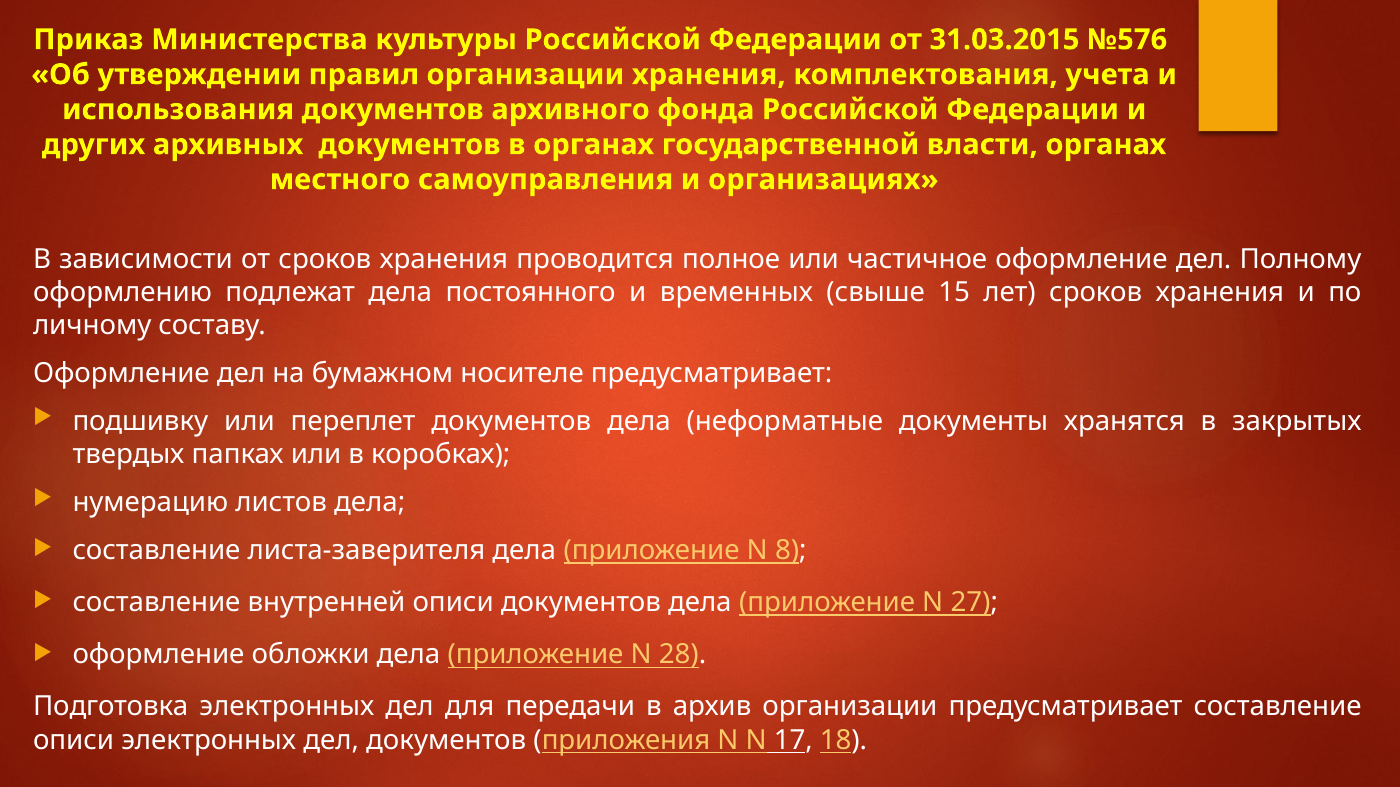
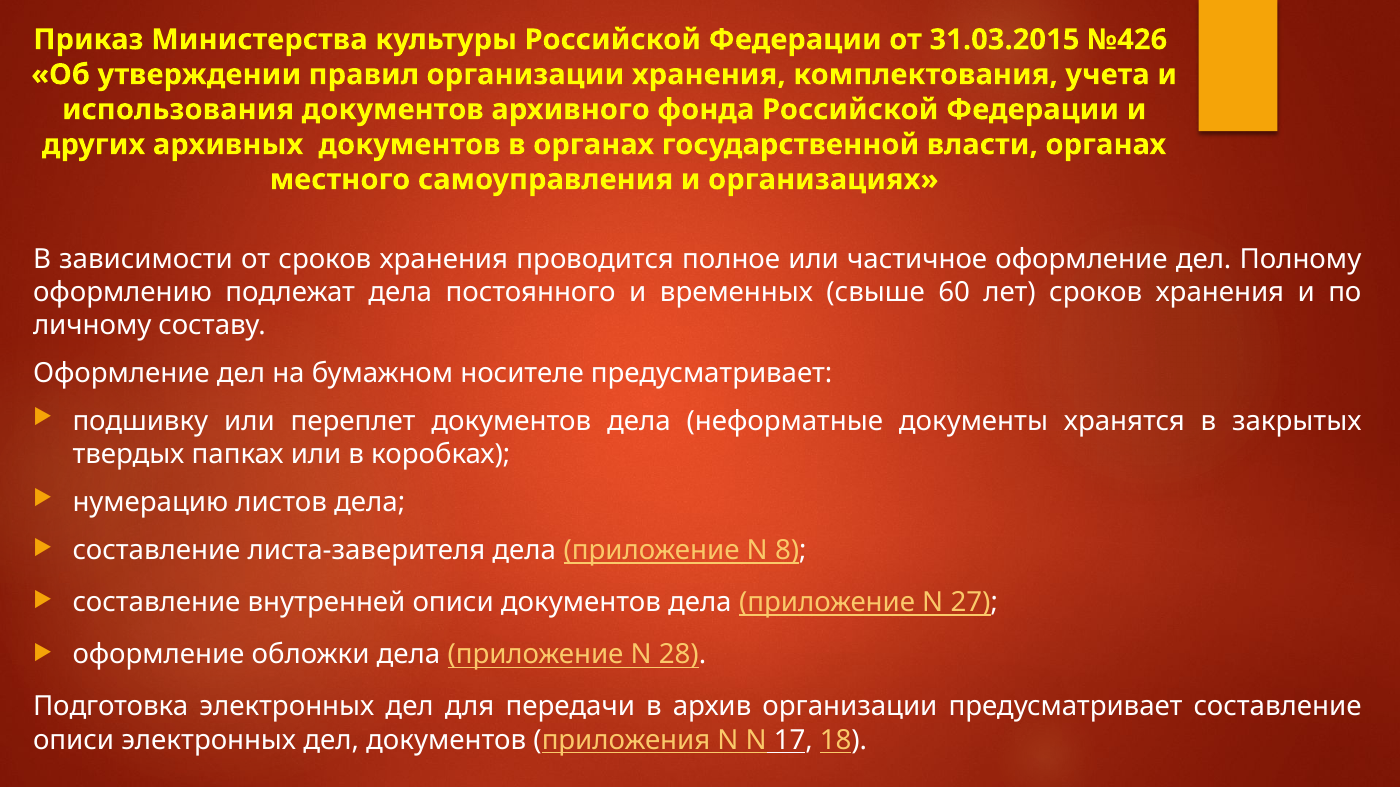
№576: №576 -> №426 (1127, 40)
15: 15 -> 60 (954, 293)
